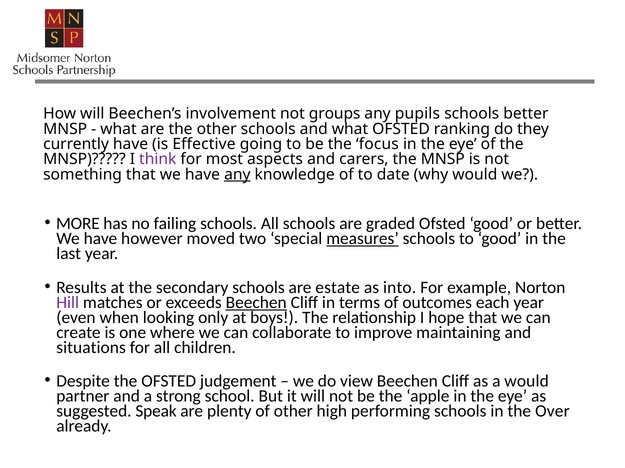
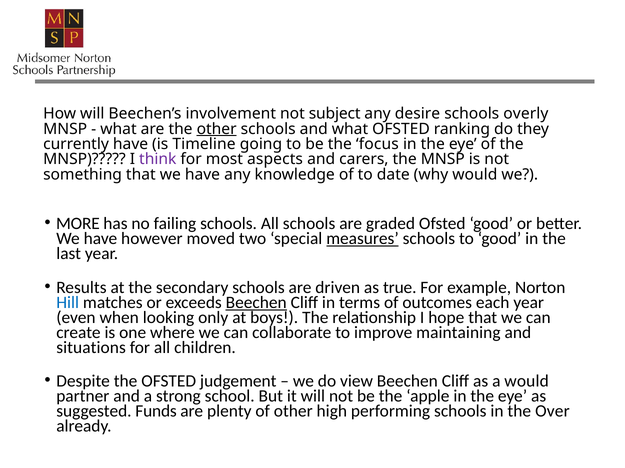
groups: groups -> subject (335, 114)
pupils: pupils -> desire (417, 114)
schools better: better -> overly (526, 114)
other underline: none -> present (217, 129)
Effective: Effective -> Timeline (204, 144)
any underline: present -> none (237, 175)
estate: estate -> driven (338, 288)
into: into -> true (400, 288)
Hill colour: purple -> blue (68, 303)
Speak: Speak -> Funds (156, 412)
